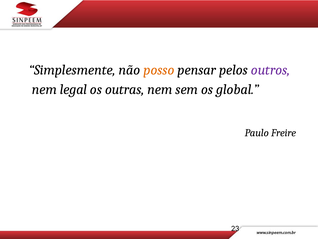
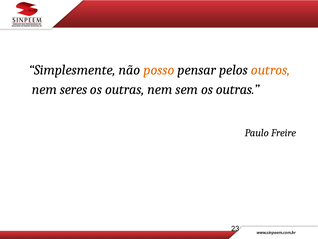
outros colour: purple -> orange (271, 70)
legal: legal -> seres (74, 89)
sem os global: global -> outras (238, 89)
